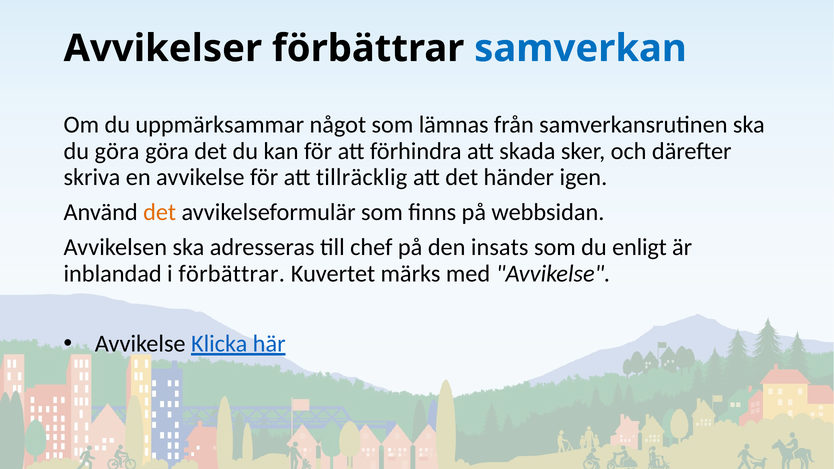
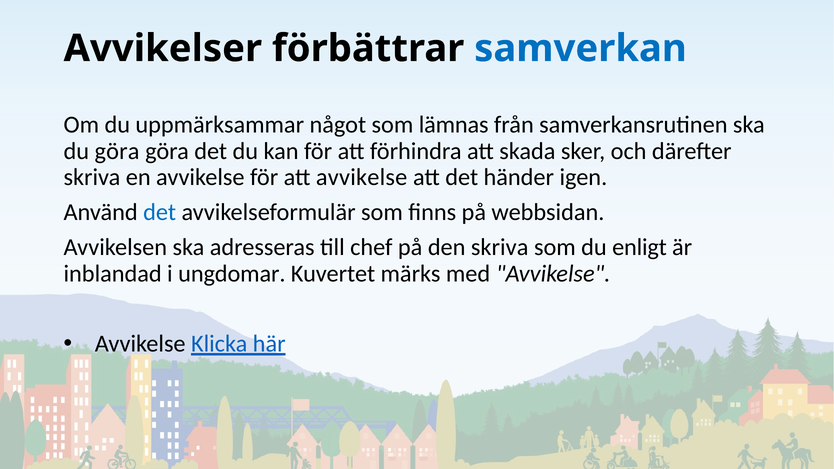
att tillräcklig: tillräcklig -> avvikelse (362, 177)
det colour: orange -> blue (160, 212)
den insats: insats -> skriva (500, 247)
i förbättrar: förbättrar -> ungdomar (232, 274)
